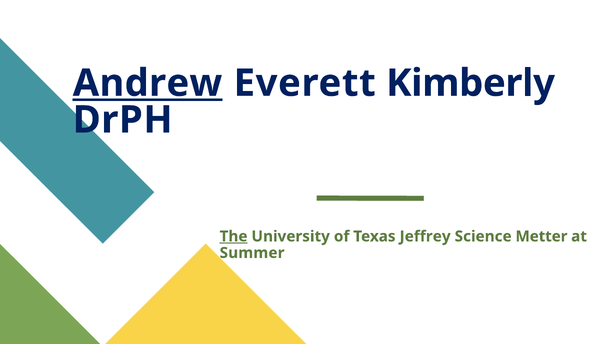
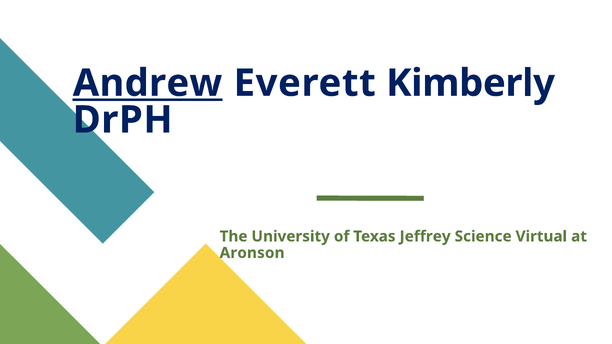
The underline: present -> none (234, 237)
Metter: Metter -> Virtual (541, 237)
Summer: Summer -> Aronson (252, 253)
